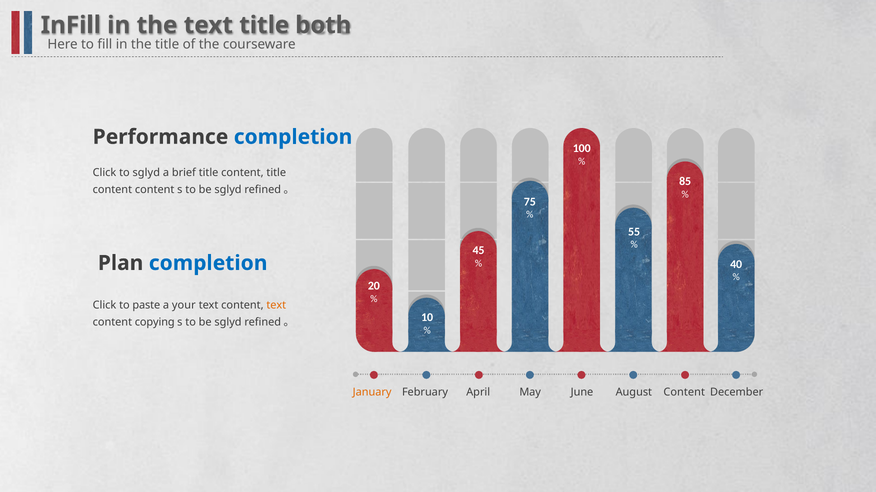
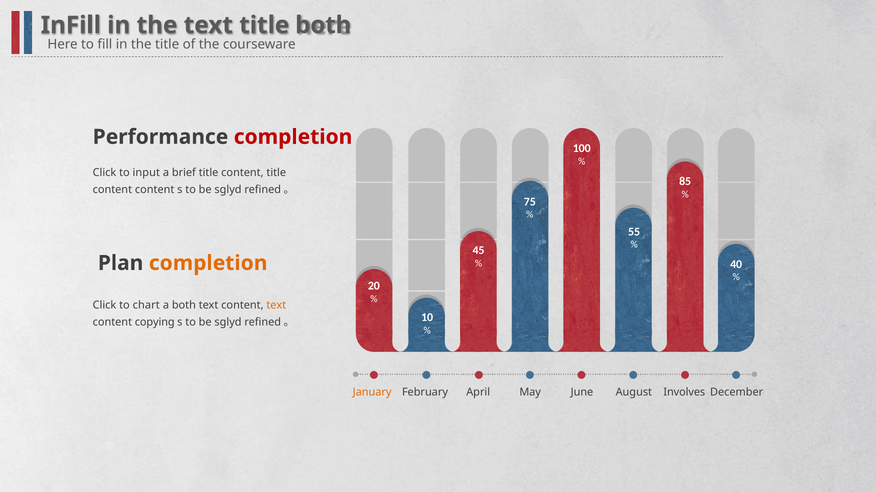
completion colour: blue -> red (293, 137)
to sglyd: sglyd -> input (146, 173)
completion colour: blue -> orange (208, 263)
paste: paste -> chart (146, 306)
a your: your -> both (184, 306)
Content: Content -> Involves (684, 393)
